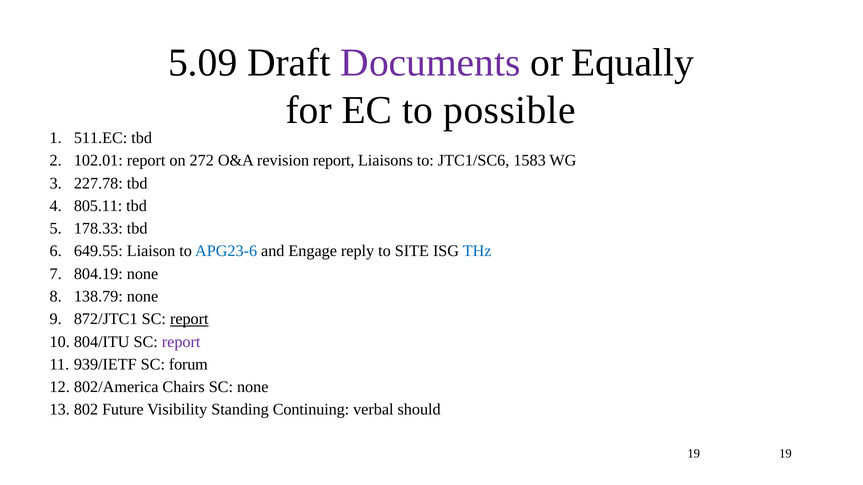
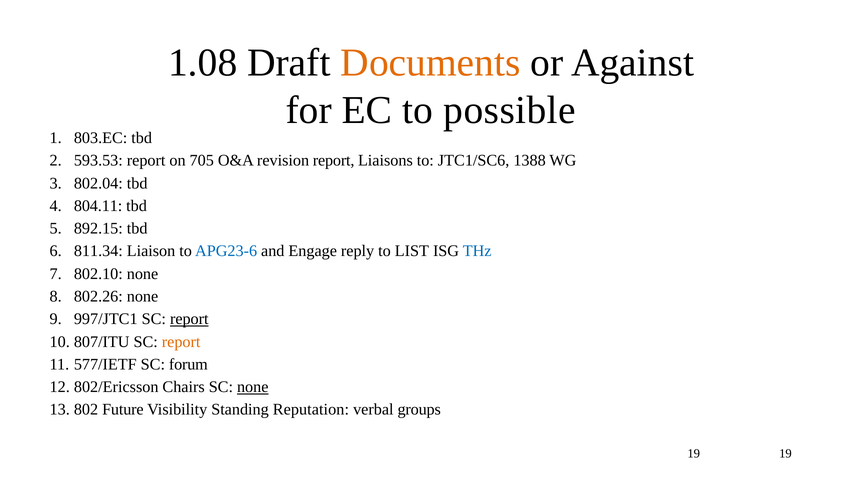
5.09: 5.09 -> 1.08 (203, 63)
Documents colour: purple -> orange (430, 63)
Equally: Equally -> Against (633, 63)
511.EC: 511.EC -> 803.EC (101, 138)
102.01: 102.01 -> 593.53 (98, 161)
272: 272 -> 705 (202, 161)
1583: 1583 -> 1388 (530, 161)
227.78: 227.78 -> 802.04 (98, 183)
805.11: 805.11 -> 804.11 (98, 206)
178.33: 178.33 -> 892.15 (98, 229)
649.55: 649.55 -> 811.34 (98, 251)
SITE: SITE -> LIST (412, 251)
804.19: 804.19 -> 802.10 (98, 274)
138.79: 138.79 -> 802.26 (98, 297)
872/JTC1: 872/JTC1 -> 997/JTC1 (106, 319)
804/ITU: 804/ITU -> 807/ITU (102, 342)
report colour: purple -> orange (181, 342)
939/IETF: 939/IETF -> 577/IETF (105, 365)
802/America: 802/America -> 802/Ericsson (116, 387)
none underline: none -> present (253, 387)
Continuing: Continuing -> Reputation (311, 410)
should: should -> groups (419, 410)
